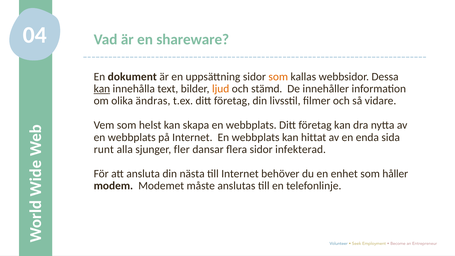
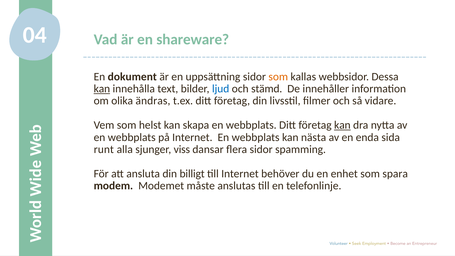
ljud colour: orange -> blue (221, 89)
kan underline: none -> present (342, 125)
hittat: hittat -> nästa (314, 137)
fler: fler -> viss (182, 149)
infekterad: infekterad -> spamming (301, 149)
nästa: nästa -> billigt (192, 174)
håller: håller -> spara (395, 174)
